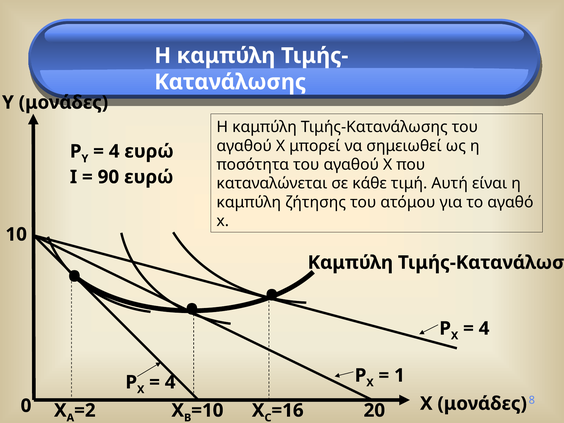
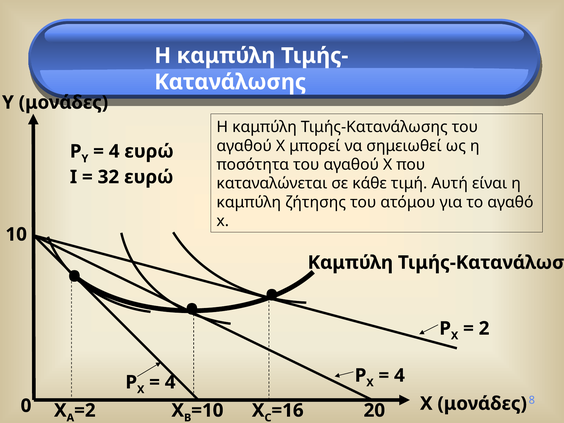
90: 90 -> 32 (108, 177)
4: 4 -> 2 (484, 328)
1: 1 -> 4 (399, 375)
